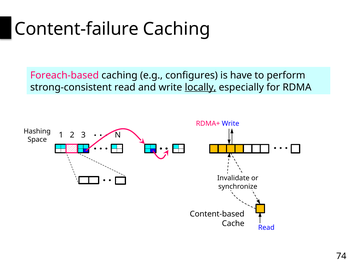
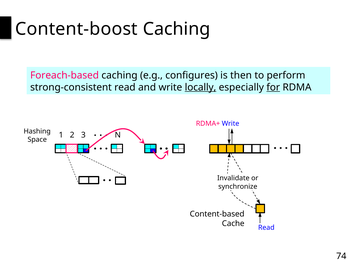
Content-failure: Content-failure -> Content-boost (76, 29)
have: have -> then (241, 75)
for underline: none -> present (273, 87)
